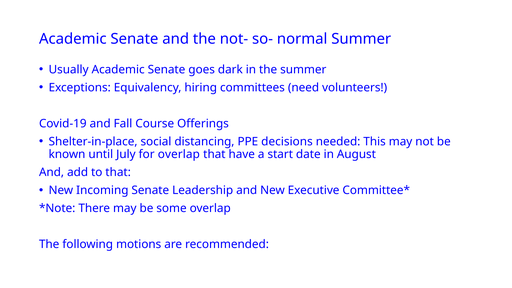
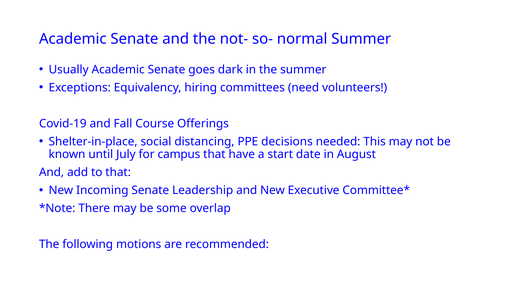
for overlap: overlap -> campus (179, 154)
